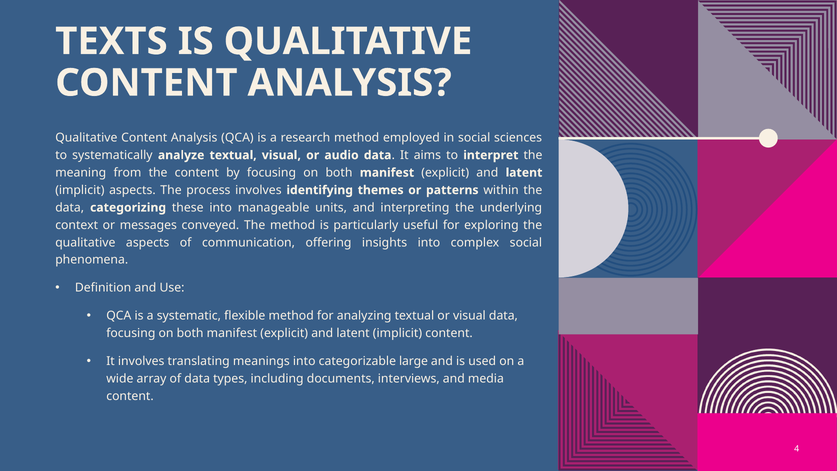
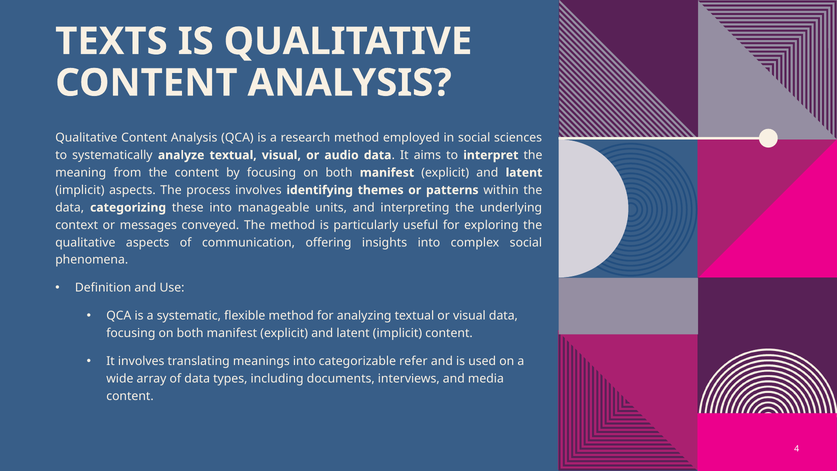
large: large -> refer (413, 361)
